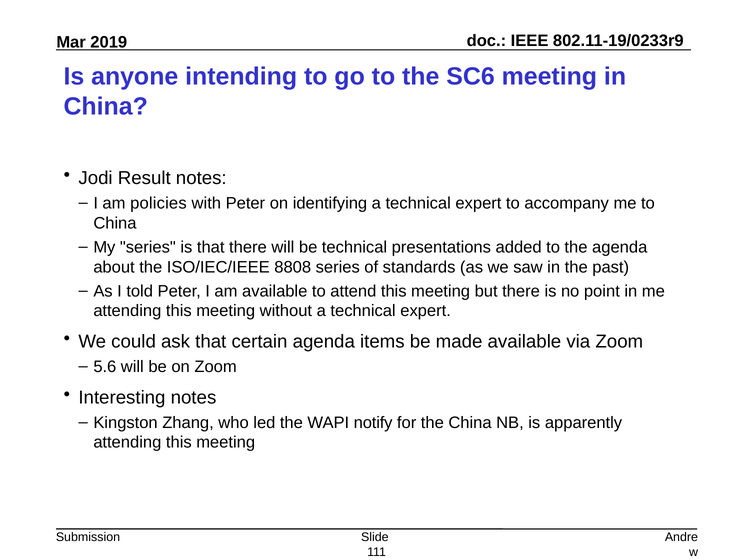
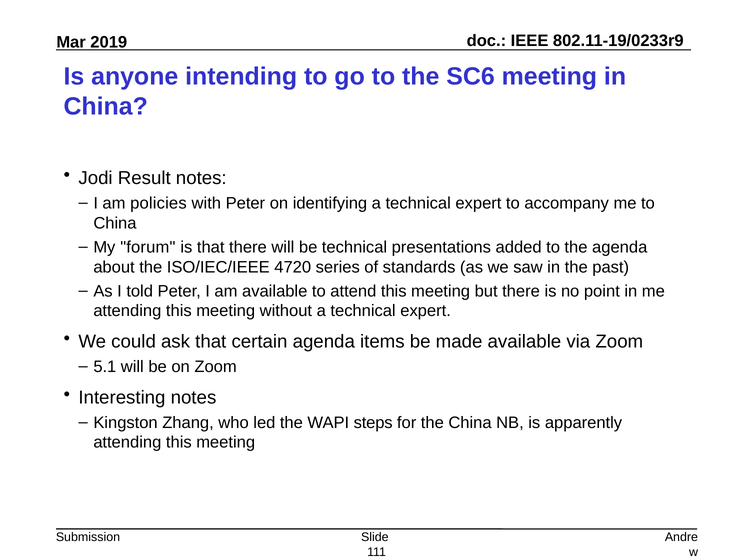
My series: series -> forum (148, 247)
8808: 8808 -> 4720 (293, 267)
5.6: 5.6 -> 5.1 (105, 367)
notify: notify -> steps (373, 423)
